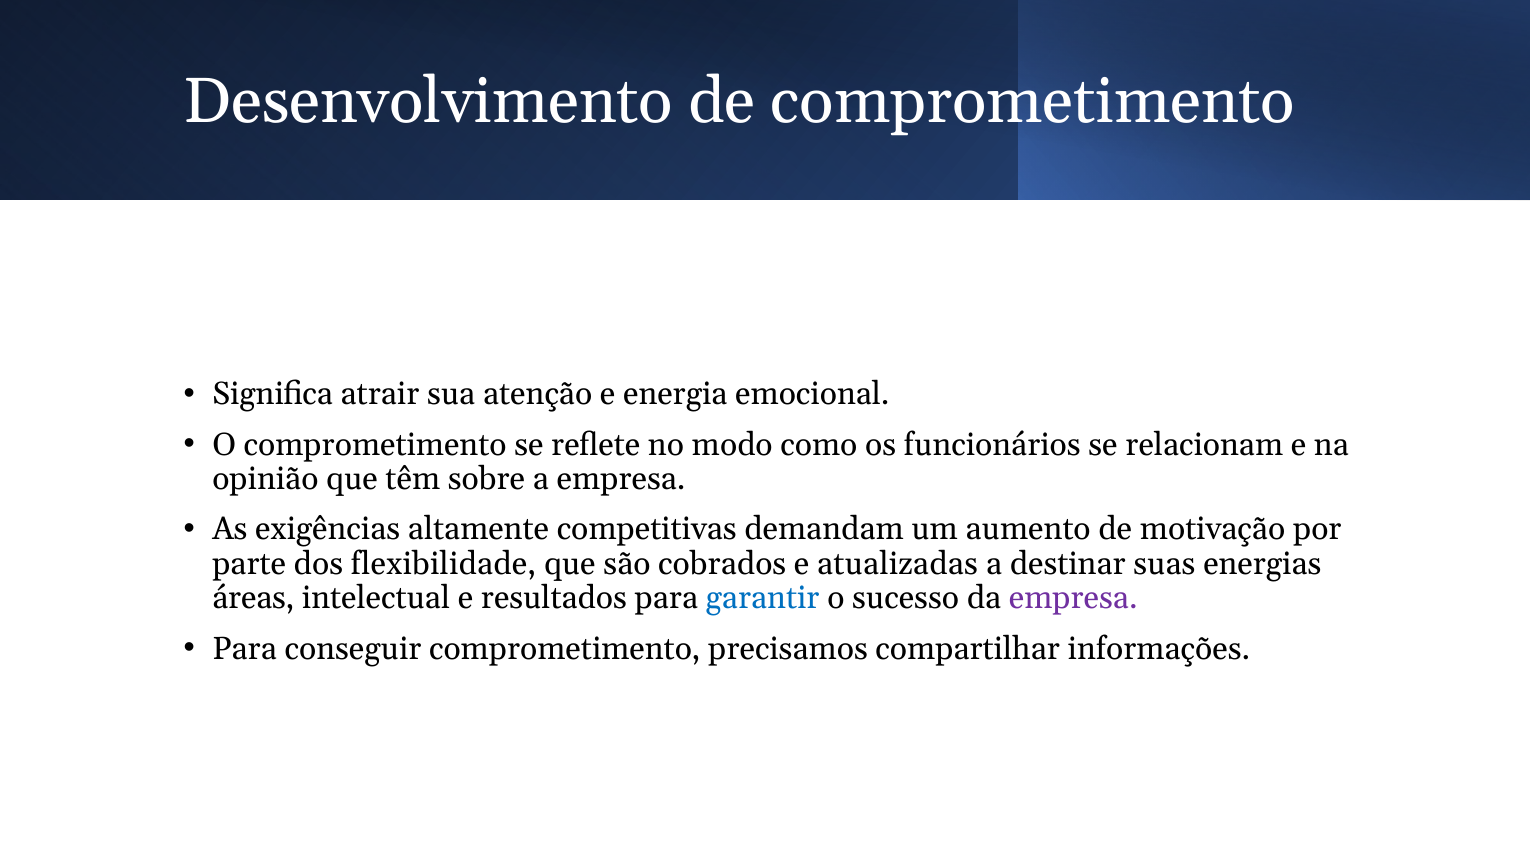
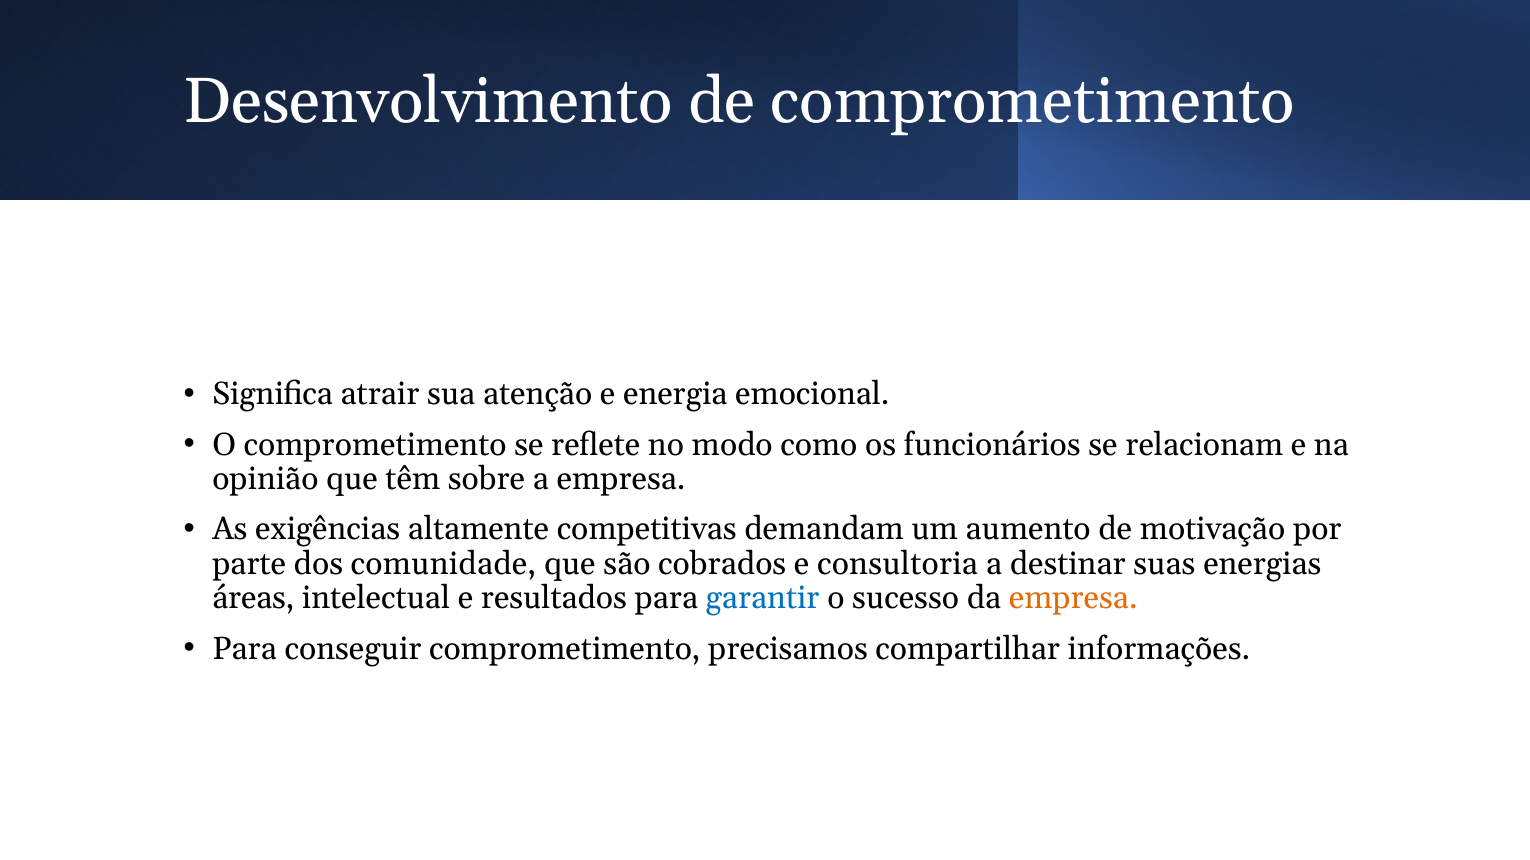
flexibilidade: flexibilidade -> comunidade (443, 564)
atualizadas: atualizadas -> consultoria (898, 564)
empresa colour: purple -> orange (1073, 599)
